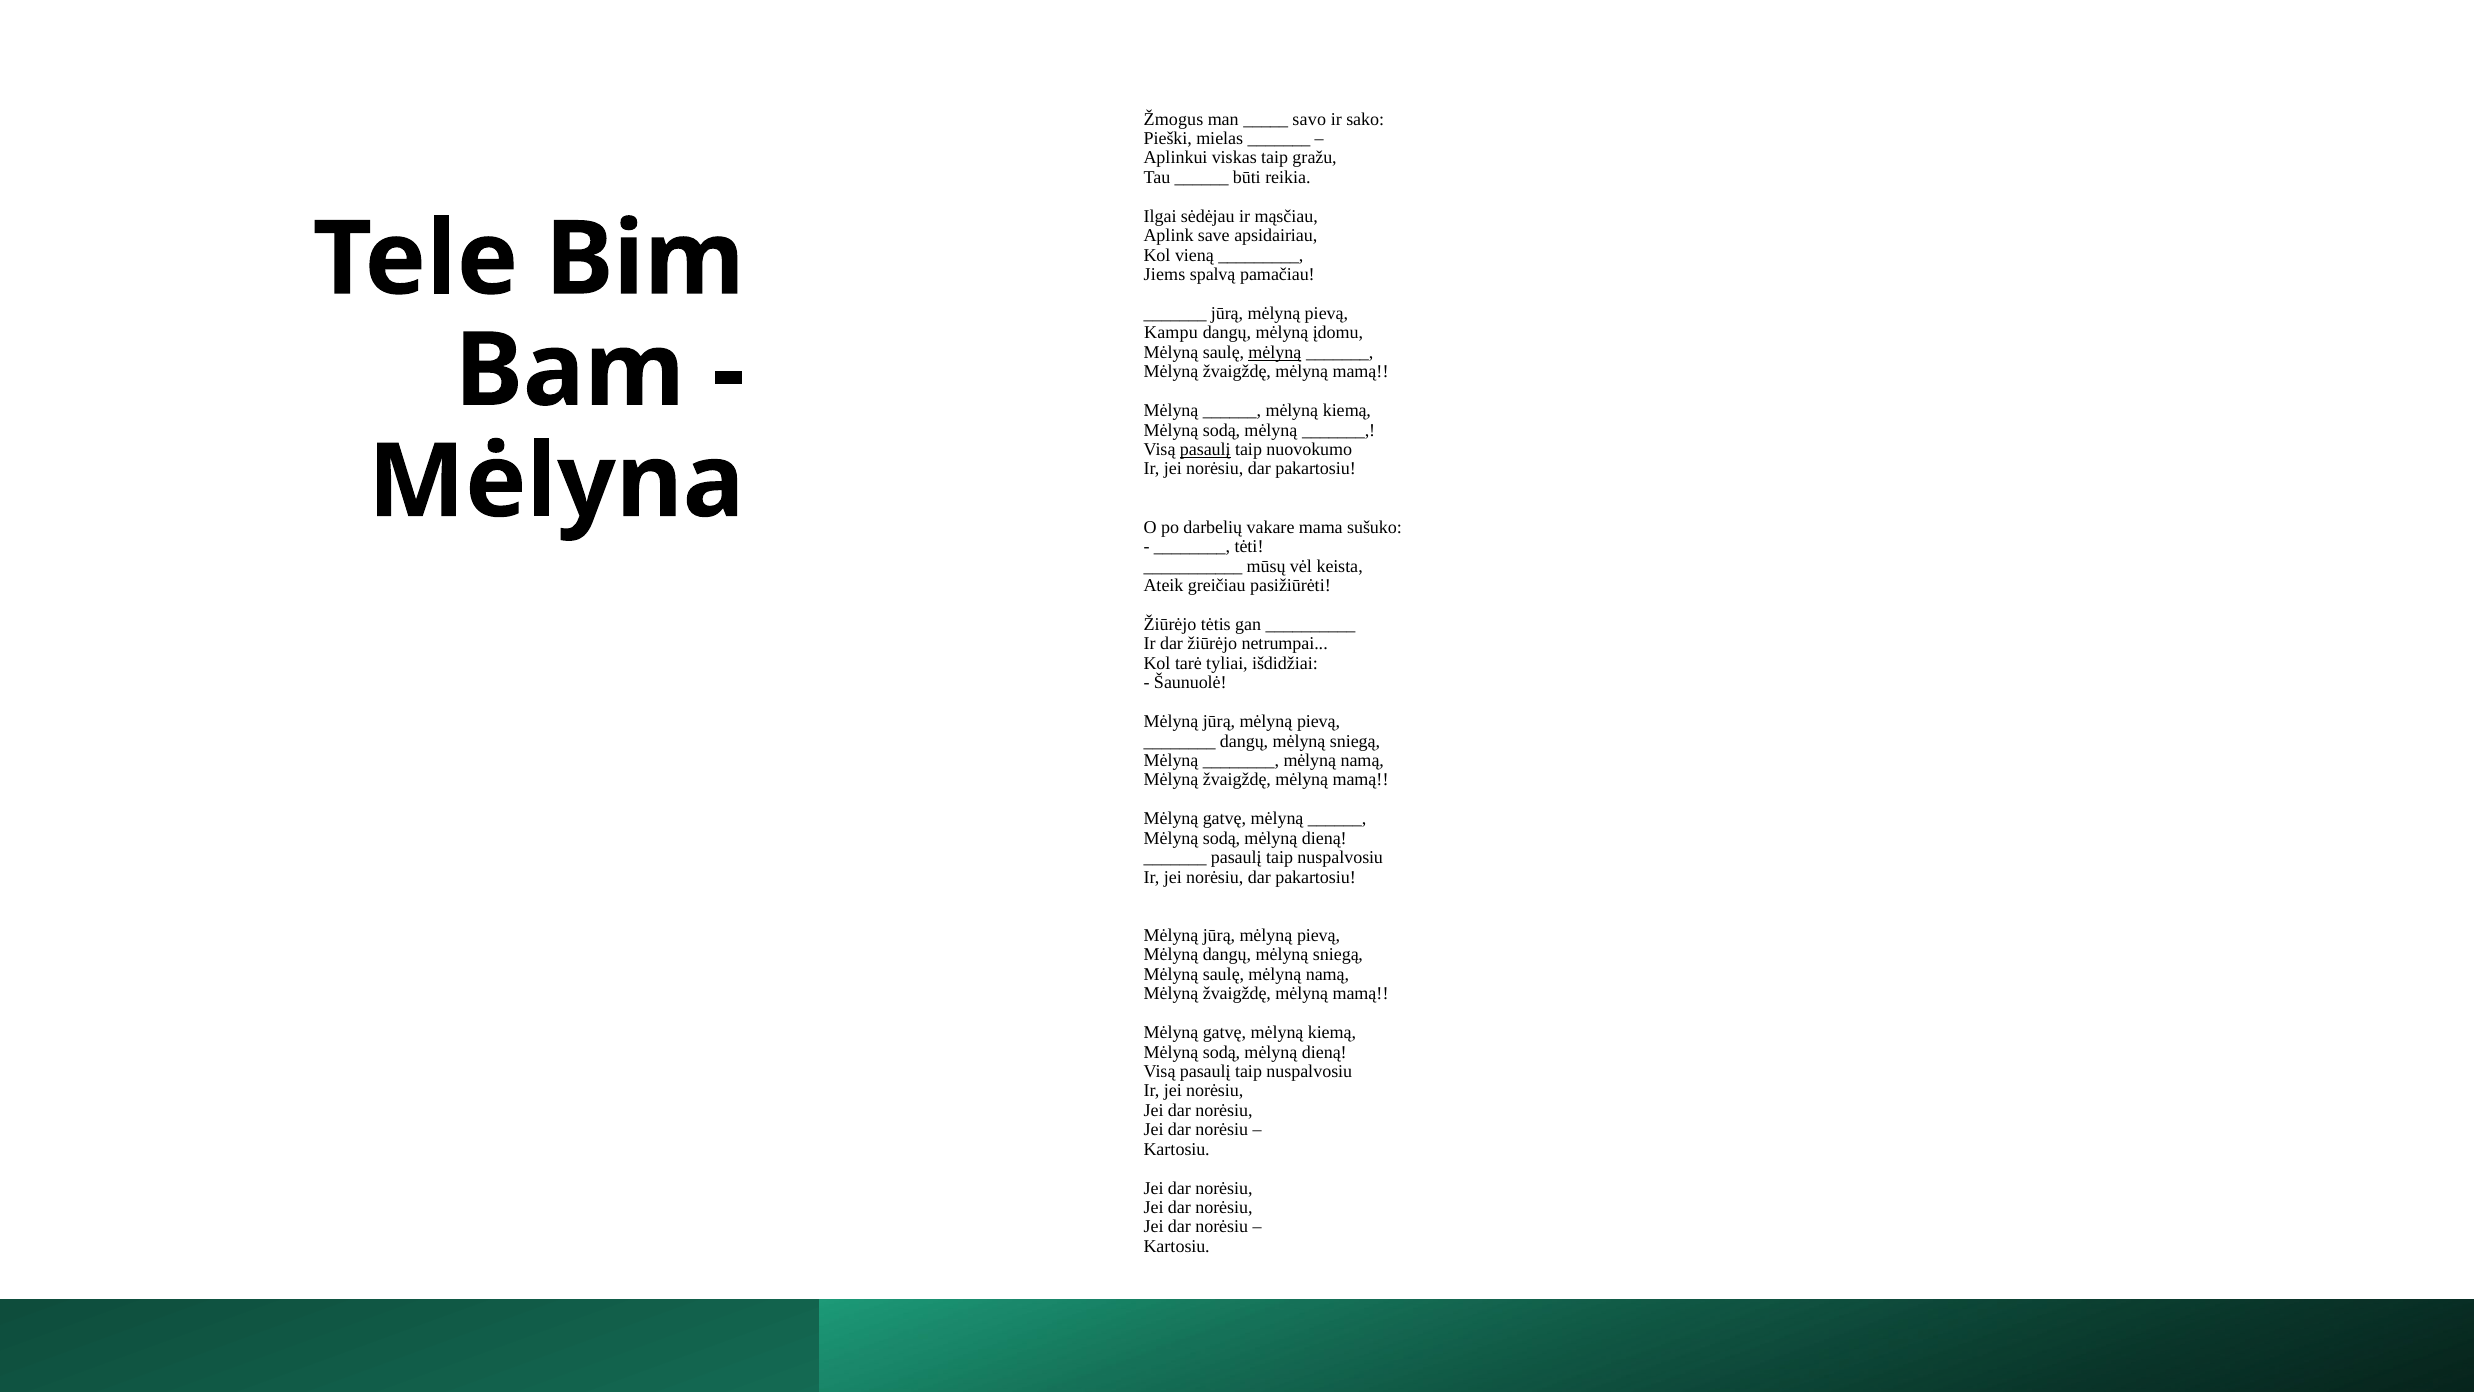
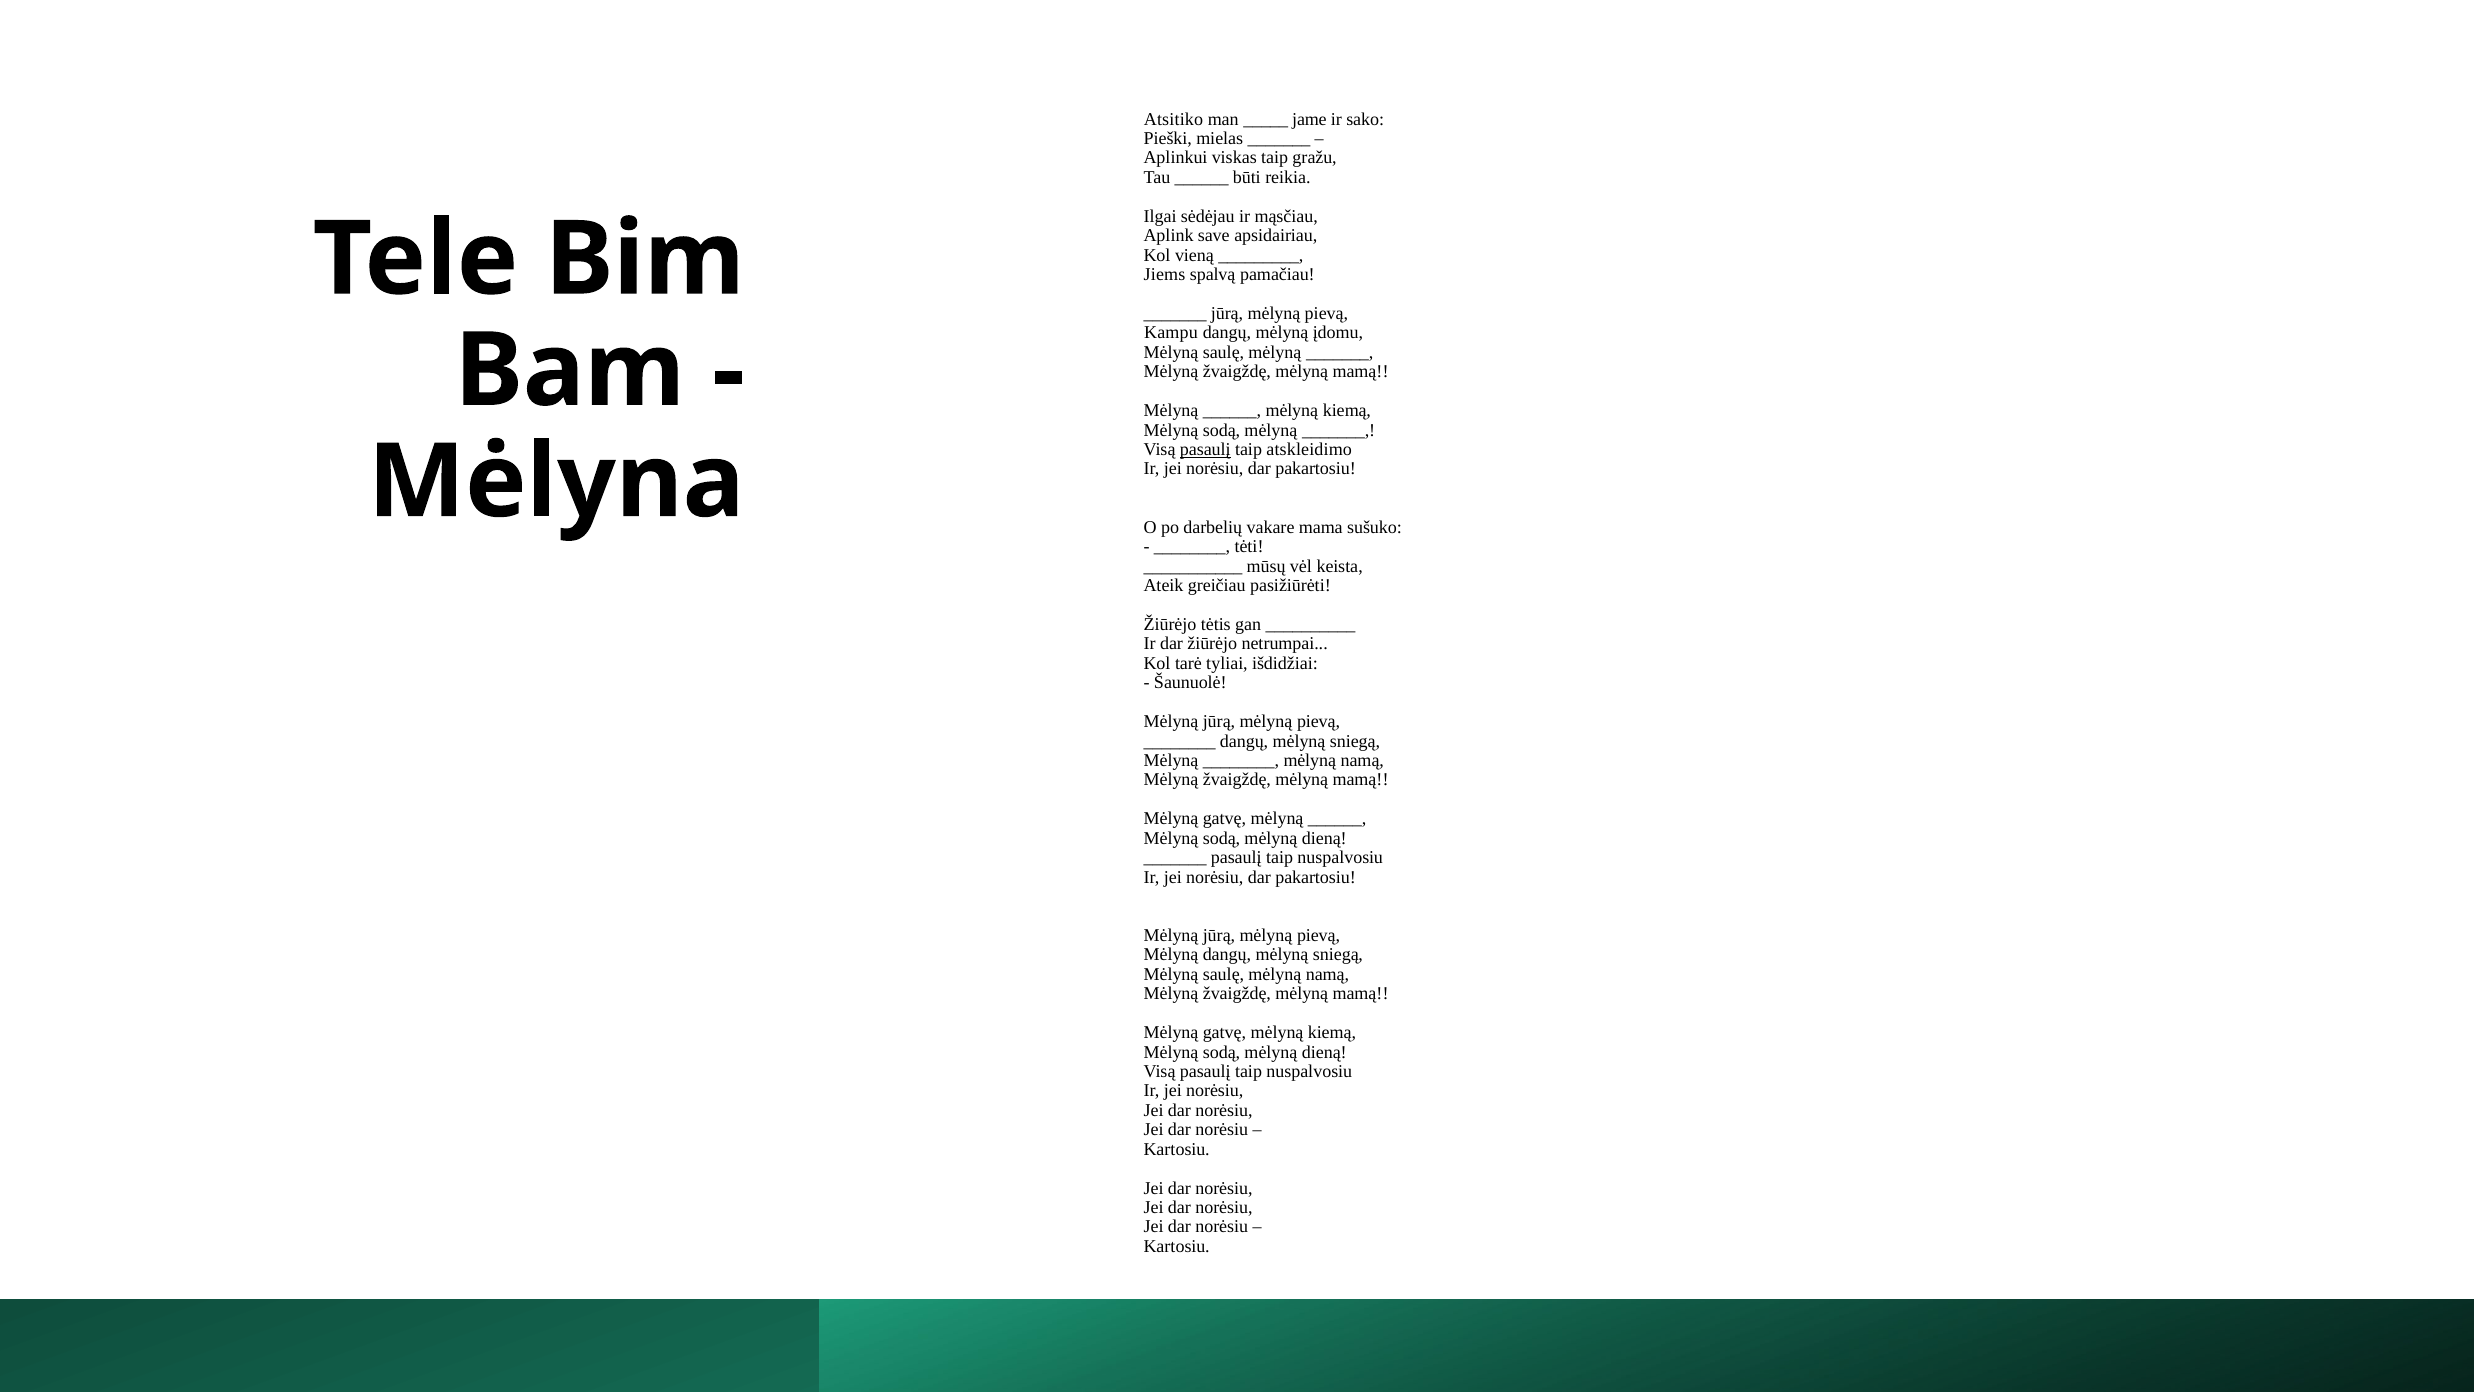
Žmogus: Žmogus -> Atsitiko (1174, 119)
savo: savo -> jame (1309, 119)
mėlyną underline: present -> none (1275, 352)
nuovokumo: nuovokumo -> atskleidimo (1309, 449)
